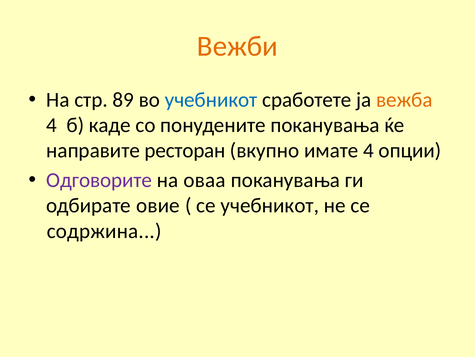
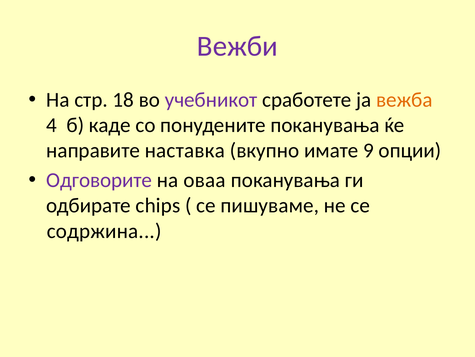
Вежби colour: orange -> purple (237, 46)
89: 89 -> 18 (123, 100)
учебникот colour: blue -> purple (211, 100)
ресторан: ресторан -> наставка (185, 150)
имате 4: 4 -> 9 (368, 150)
овие: овие -> chips (158, 205)
се учебникот: учебникот -> пишуваме (270, 205)
